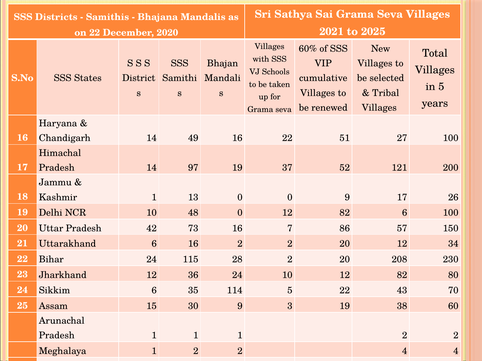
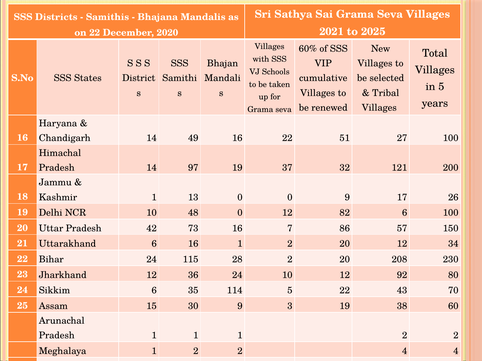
37 52: 52 -> 32 (345, 168)
16 2: 2 -> 1 (240, 244)
10 12 82: 82 -> 92 (402, 275)
